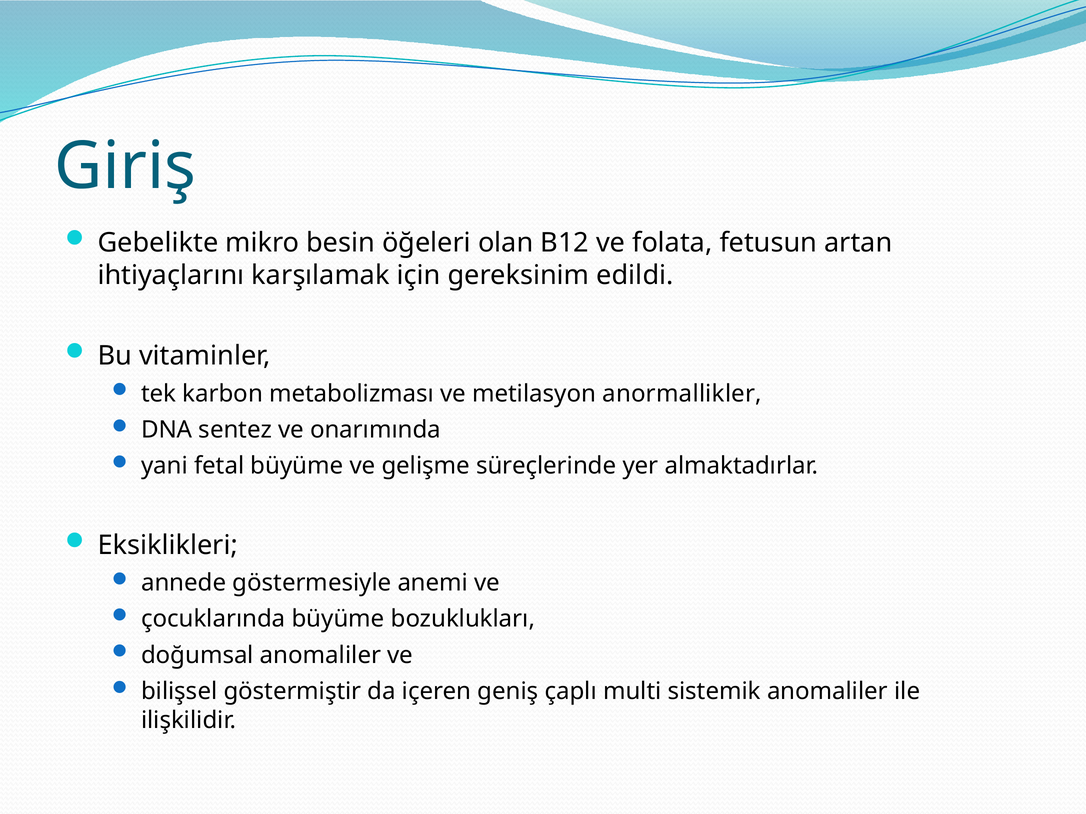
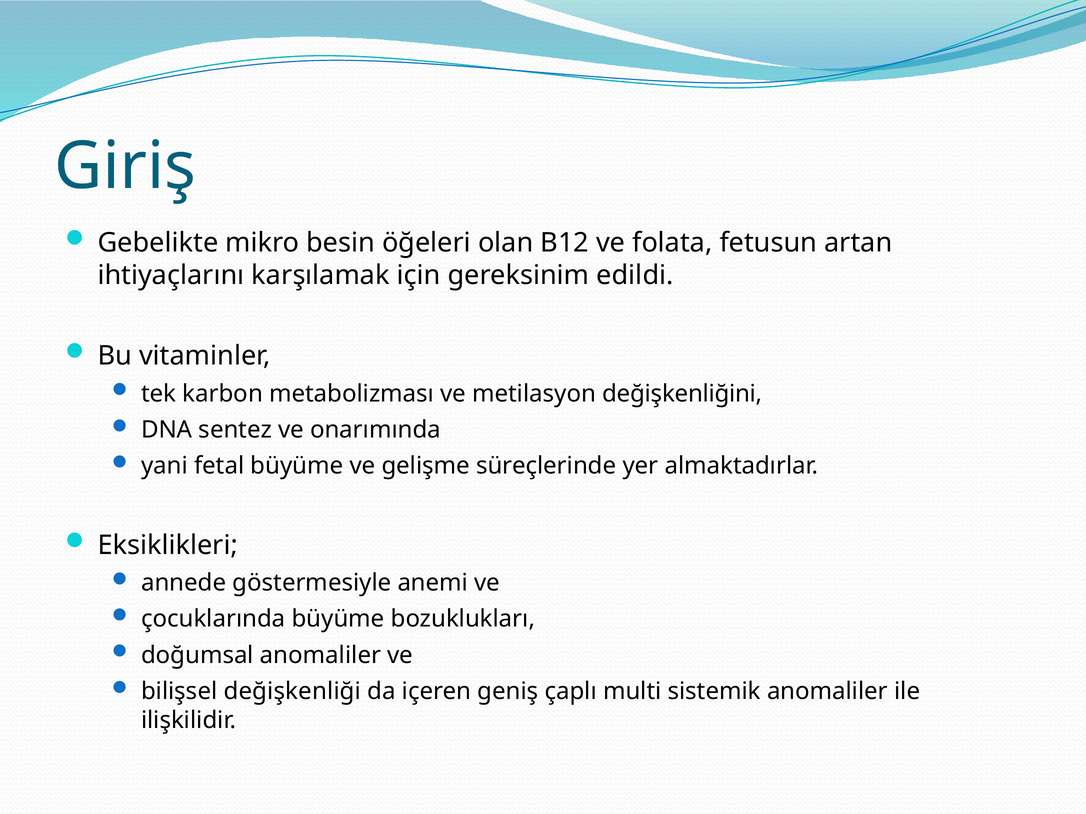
anormallikler: anormallikler -> değişkenliğini (682, 394)
göstermiştir: göstermiştir -> değişkenliği (292, 692)
